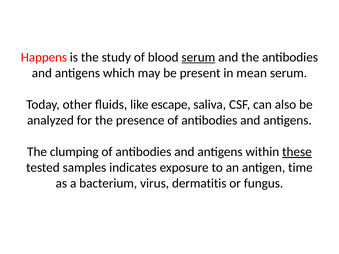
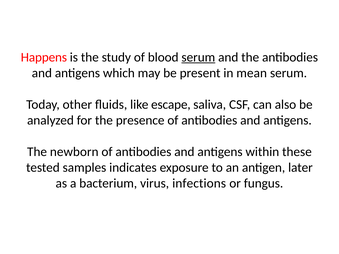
clumping: clumping -> newborn (74, 152)
these underline: present -> none (297, 152)
time: time -> later (300, 168)
dermatitis: dermatitis -> infections (199, 184)
